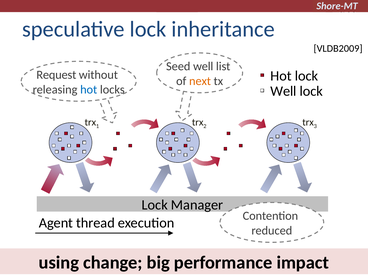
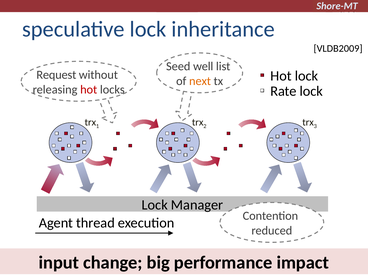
hot colour: blue -> red (89, 90)
Well: Well -> Rate (283, 91)
using: using -> input (59, 263)
